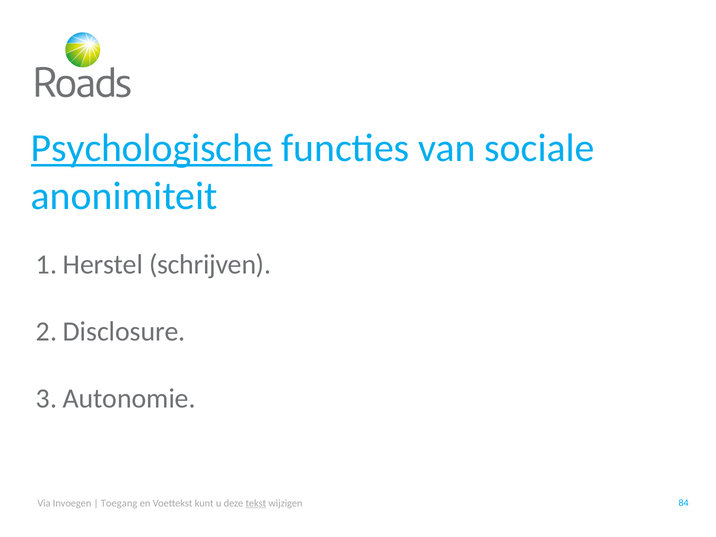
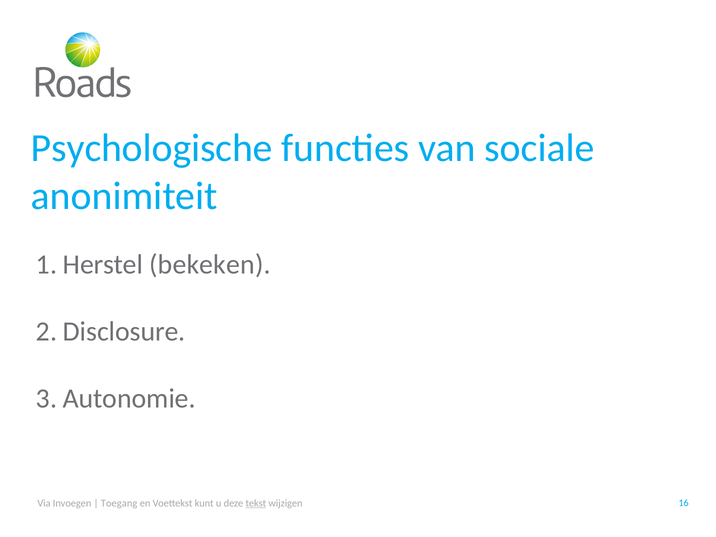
Psychologische underline: present -> none (152, 148)
schrijven: schrijven -> bekeken (210, 265)
84: 84 -> 16 (684, 503)
